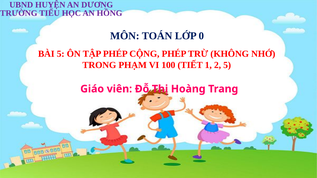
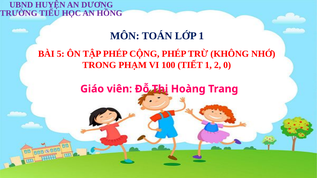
LỚP 0: 0 -> 1 (201, 36)
2 5: 5 -> 0 (227, 65)
